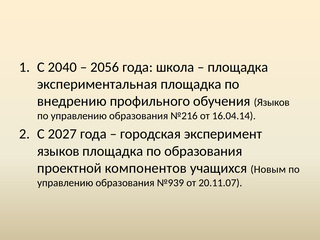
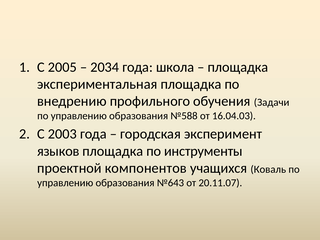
2040: 2040 -> 2005 (62, 67)
2056: 2056 -> 2034 (105, 67)
обучения Языков: Языков -> Задачи (272, 102)
№216: №216 -> №588 (184, 116)
16.04.14: 16.04.14 -> 16.04.03 (234, 116)
2027: 2027 -> 2003 (62, 134)
по образования: образования -> инструменты (203, 151)
Новым: Новым -> Коваль (268, 169)
№939: №939 -> №643 (170, 183)
